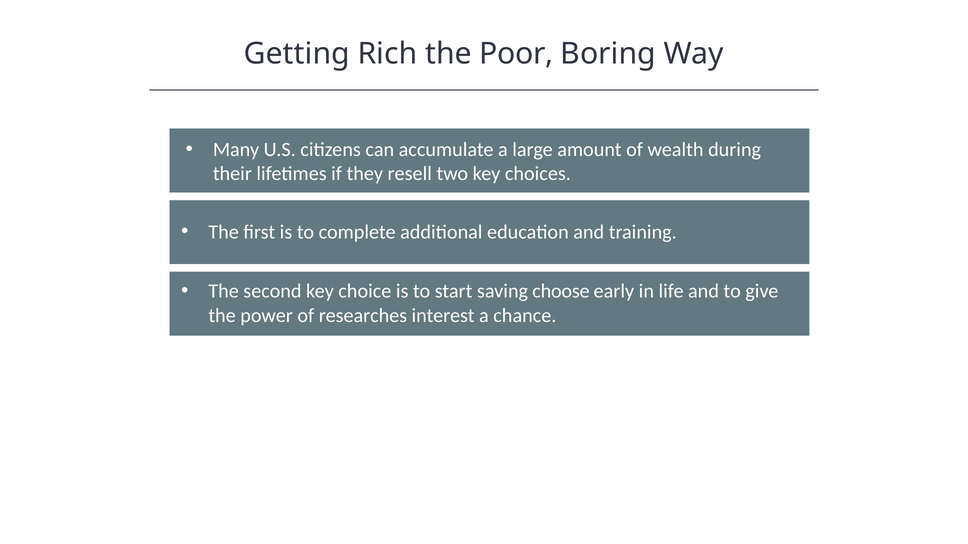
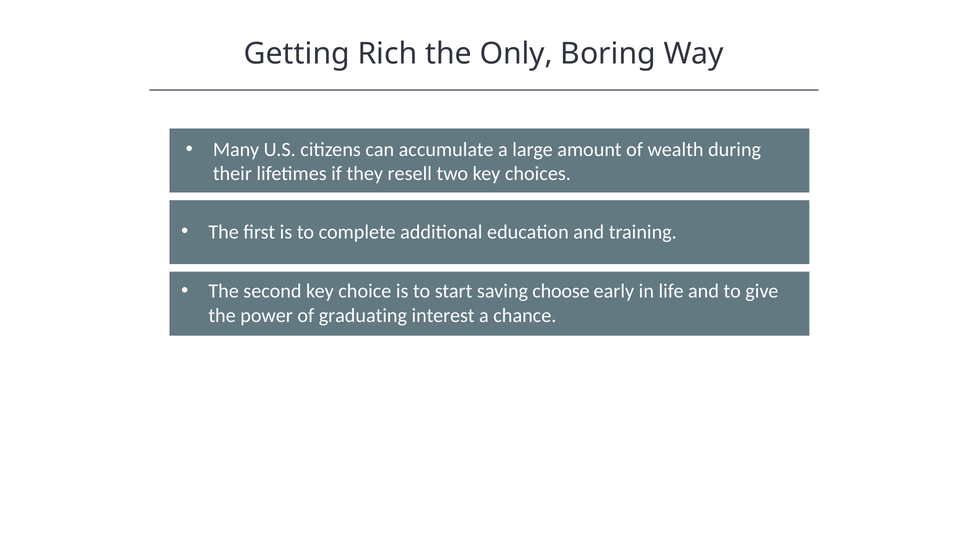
Poor: Poor -> Only (516, 54)
researches: researches -> graduating (363, 316)
